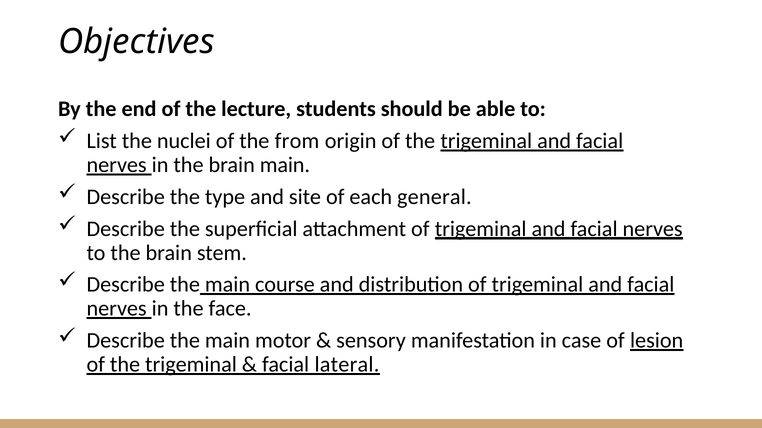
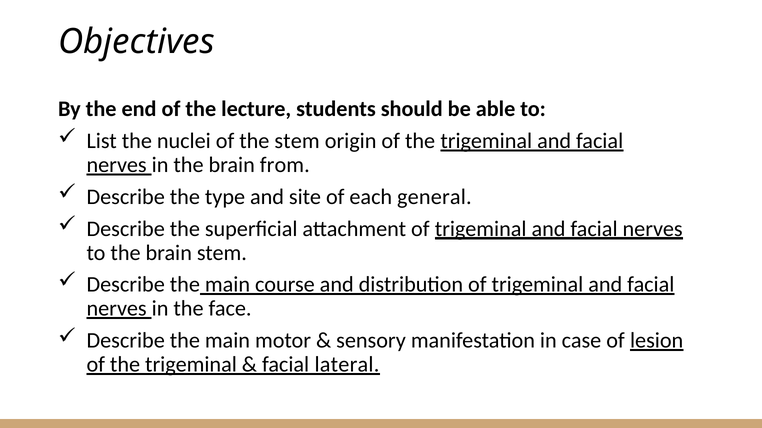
the from: from -> stem (297, 141)
brain main: main -> from (285, 165)
